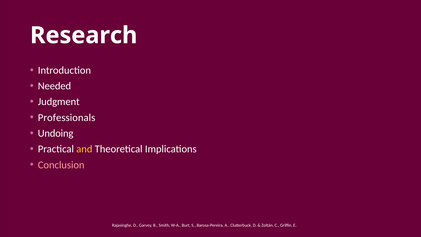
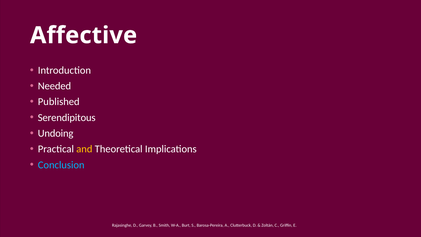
Research: Research -> Affective (84, 35)
Judgment: Judgment -> Published (59, 102)
Professionals: Professionals -> Serendipitous (67, 117)
Conclusion colour: pink -> light blue (61, 165)
